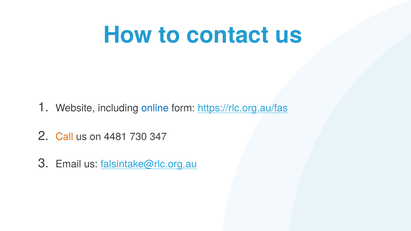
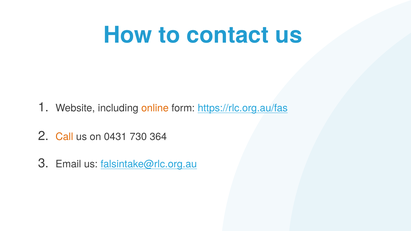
online colour: blue -> orange (155, 108)
4481: 4481 -> 0431 (115, 137)
347: 347 -> 364 (158, 137)
